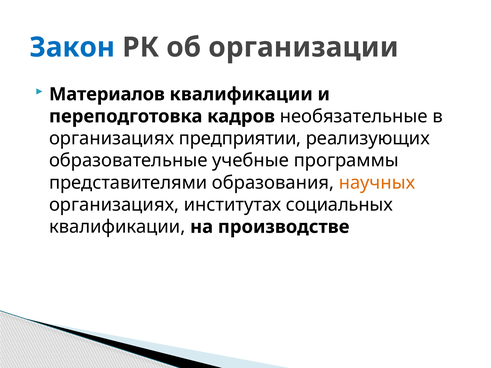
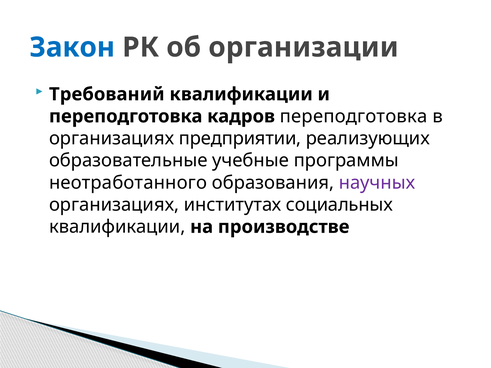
Материалов: Материалов -> Требований (107, 94)
кадров необязательные: необязательные -> переподготовка (354, 116)
представителями: представителями -> неотработанного (128, 183)
научных colour: orange -> purple (377, 183)
